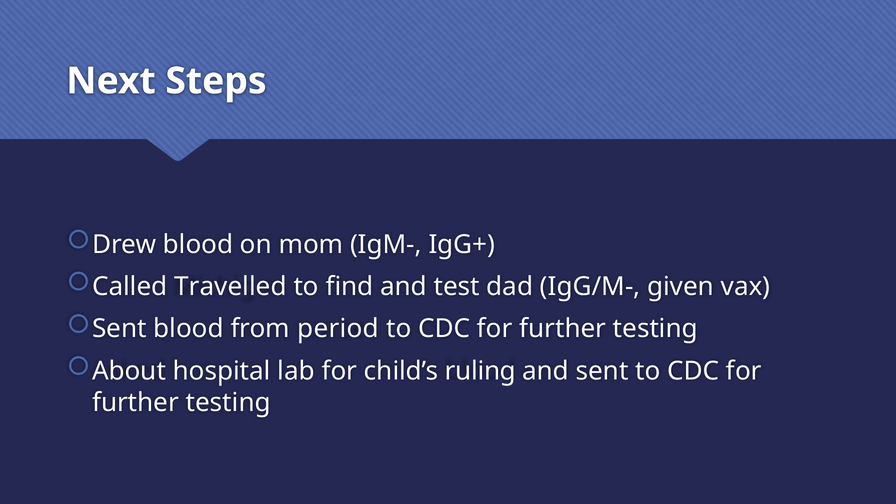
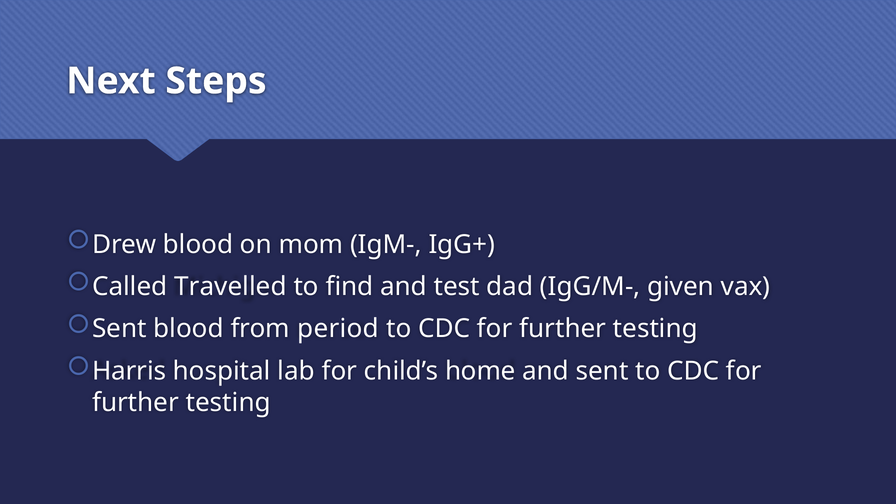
About: About -> Harris (129, 371)
ruling: ruling -> home (480, 371)
